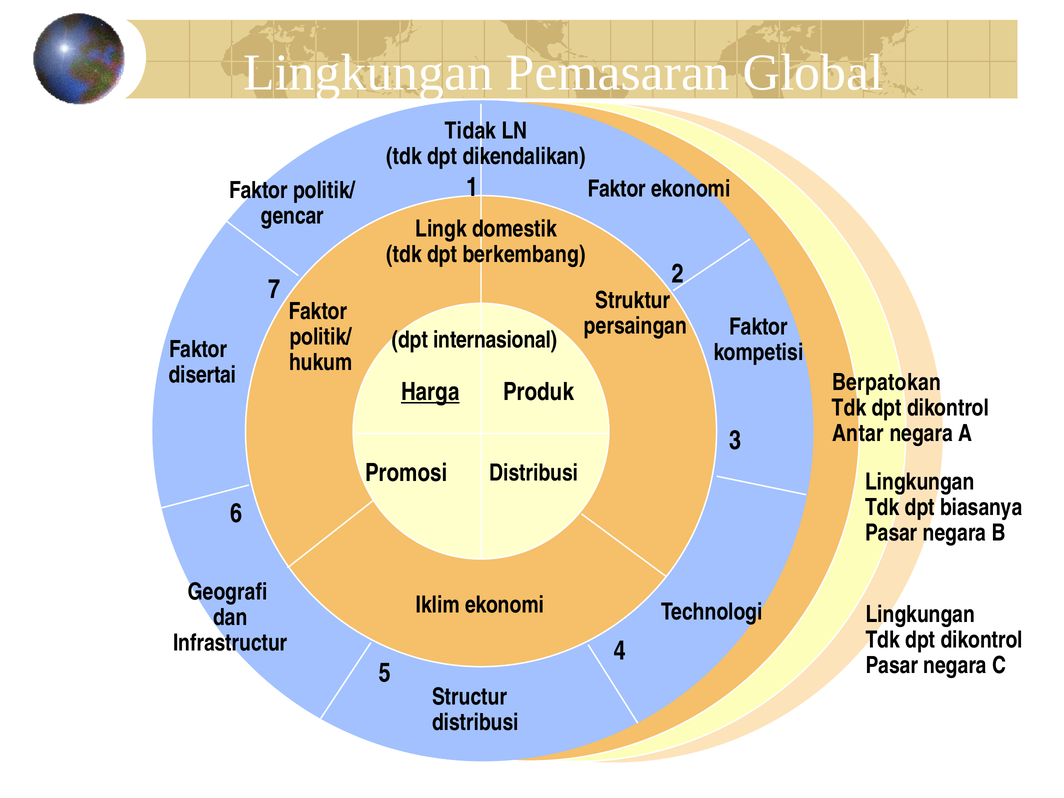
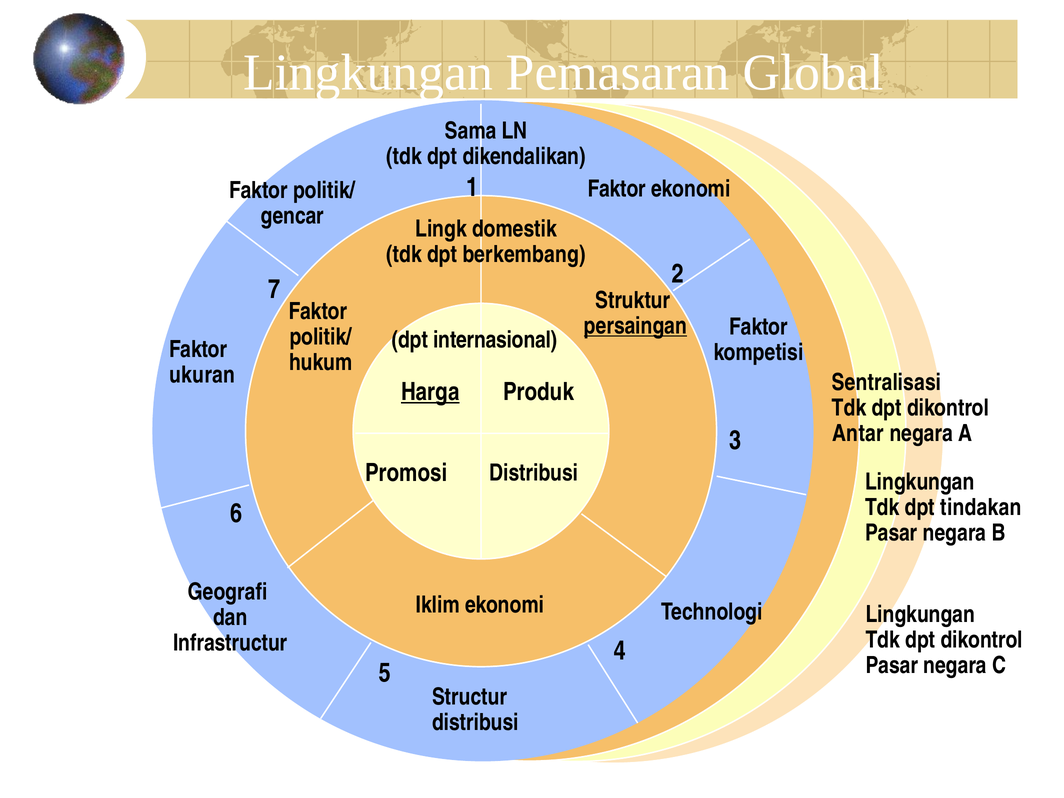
Tidak: Tidak -> Sama (471, 131)
persaingan underline: none -> present (635, 326)
disertai: disertai -> ukuran (202, 375)
Berpatokan: Berpatokan -> Sentralisasi (887, 382)
biasanya: biasanya -> tindakan (981, 507)
